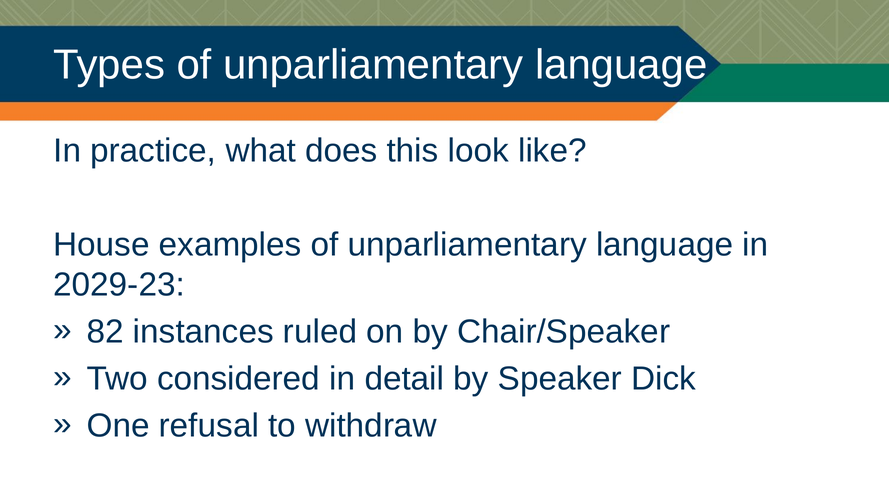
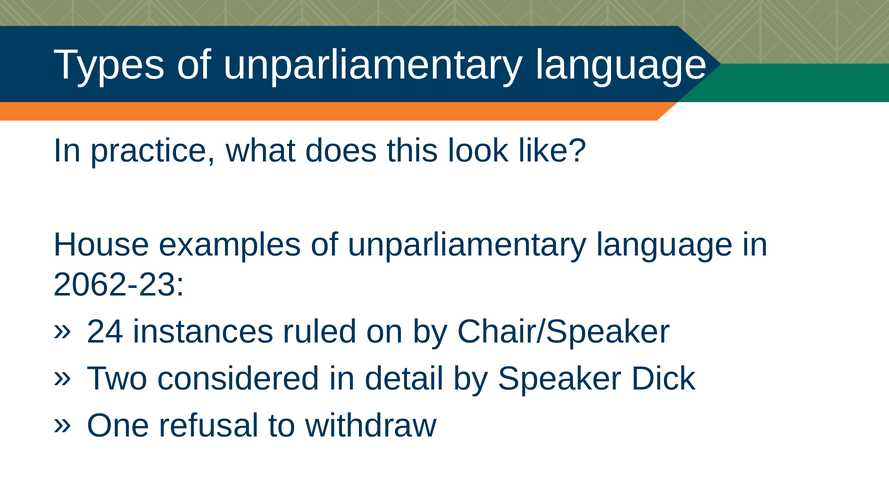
2029-23: 2029-23 -> 2062-23 (119, 285)
82: 82 -> 24 (105, 332)
